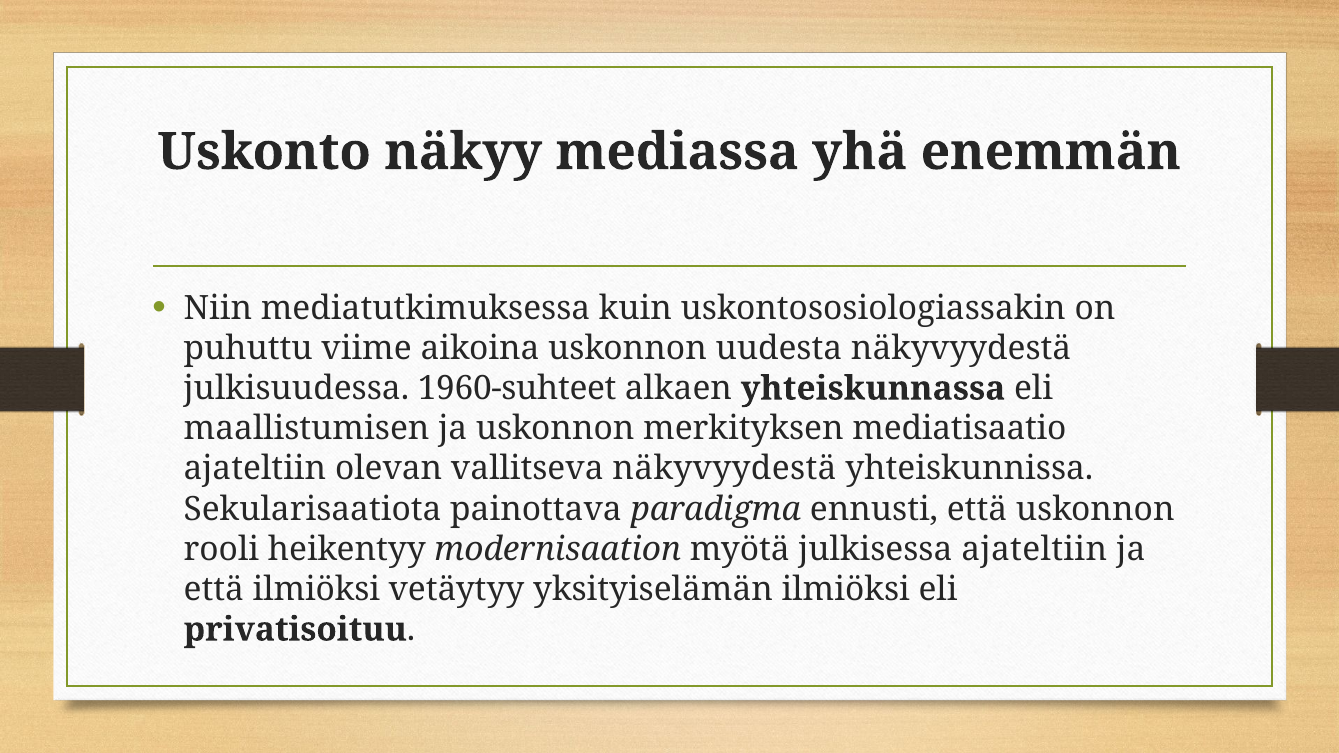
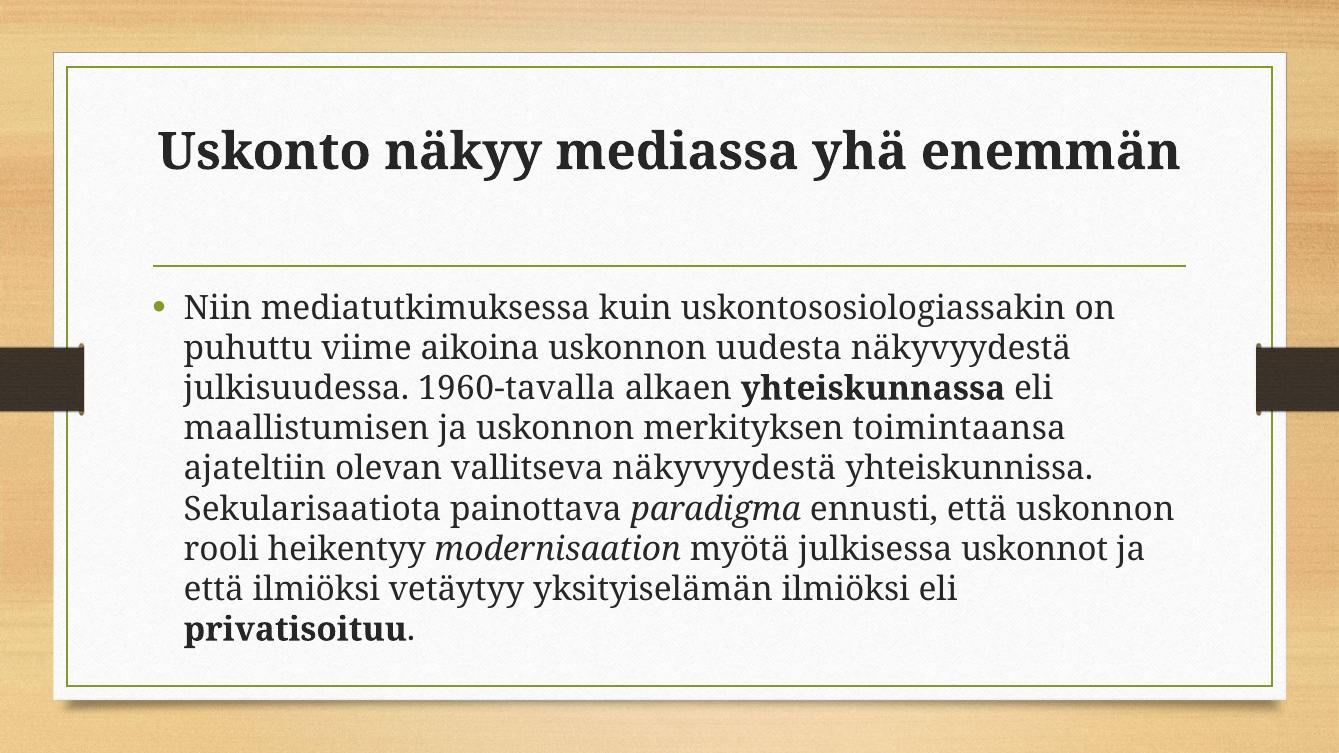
1960-suhteet: 1960-suhteet -> 1960-tavalla (517, 389)
mediatisaatio: mediatisaatio -> toimintaansa (959, 429)
julkisessa ajateltiin: ajateltiin -> uskonnot (1035, 549)
